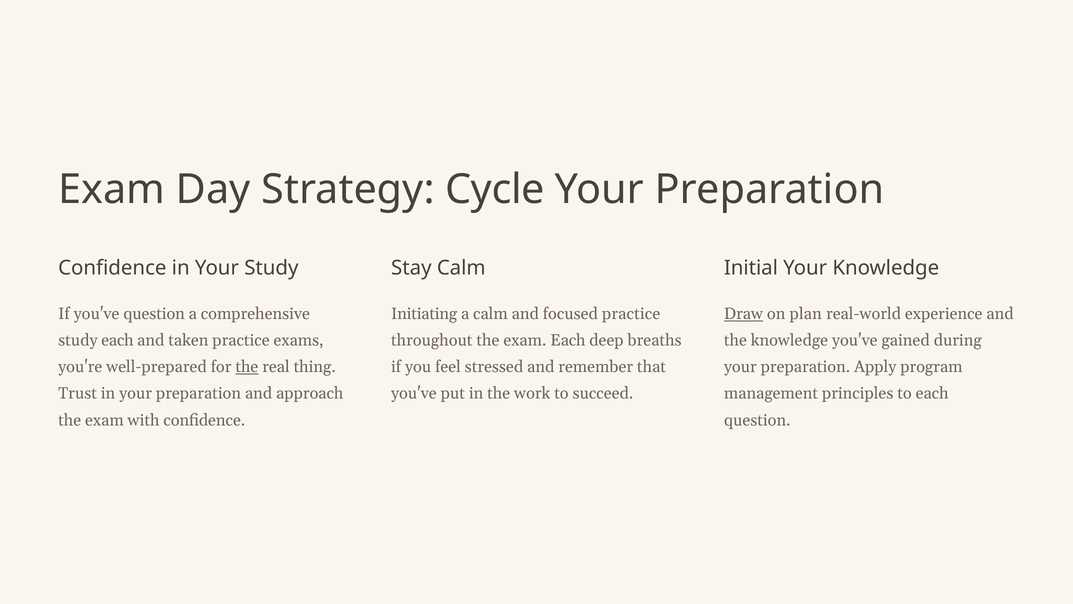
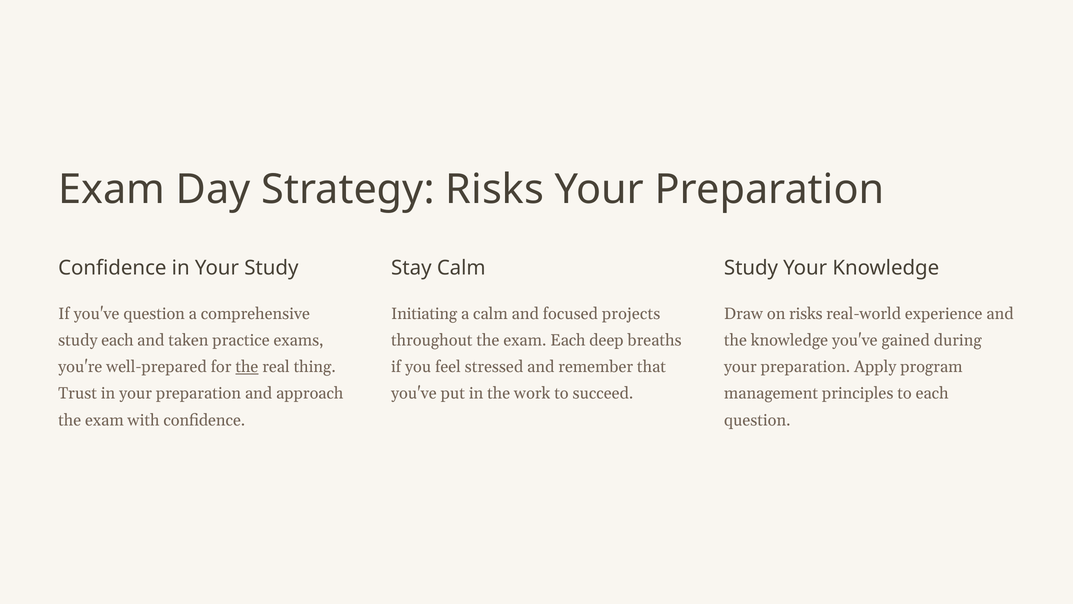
Strategy Cycle: Cycle -> Risks (495, 189)
Initial: Initial -> Study (751, 268)
focused practice: practice -> projects (631, 314)
Draw underline: present -> none (743, 314)
on plan: plan -> risks (806, 314)
